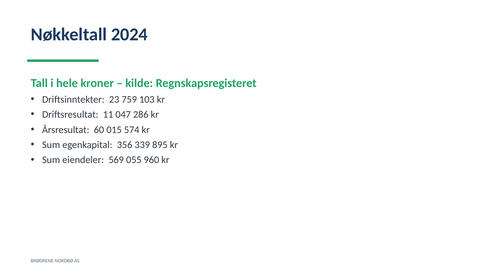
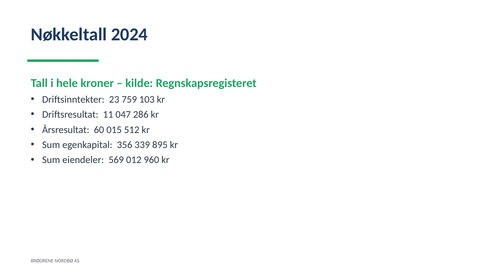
574: 574 -> 512 (132, 130)
055: 055 -> 012 (134, 160)
